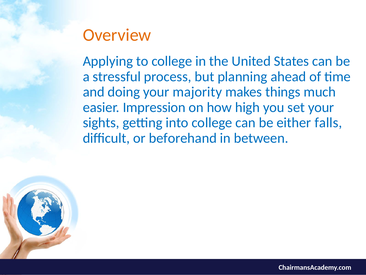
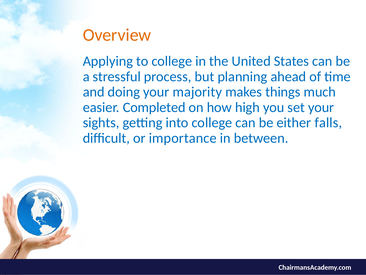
Impression: Impression -> Completed (154, 107)
beforehand: beforehand -> importance (183, 138)
